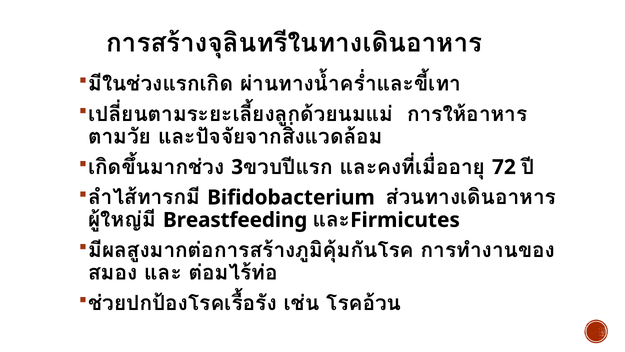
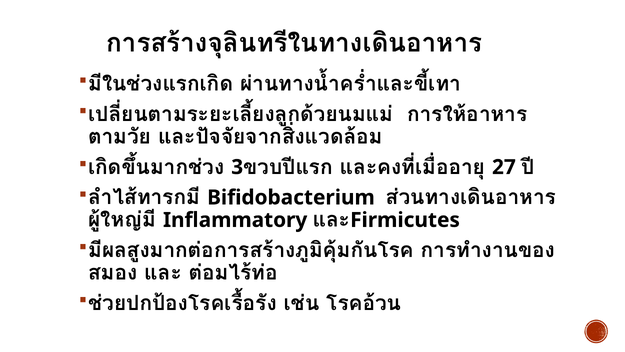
72: 72 -> 27 (504, 167)
Breastfeeding: Breastfeeding -> Inflammatory (235, 220)
